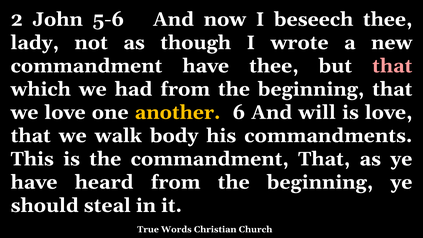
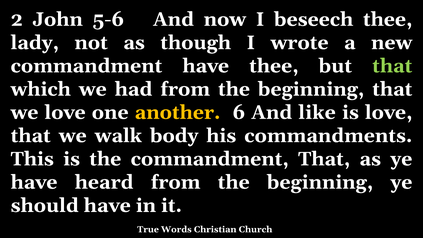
that colour: pink -> light green (392, 66)
will: will -> like (317, 112)
should steal: steal -> have (107, 205)
